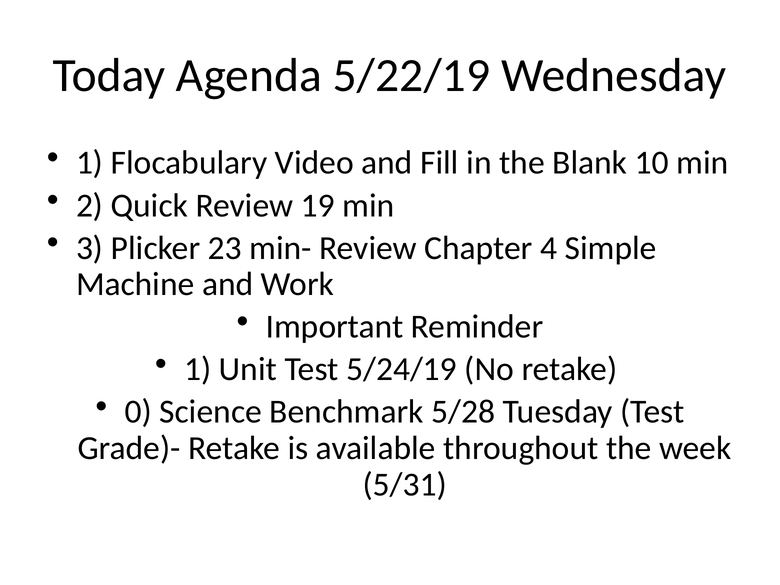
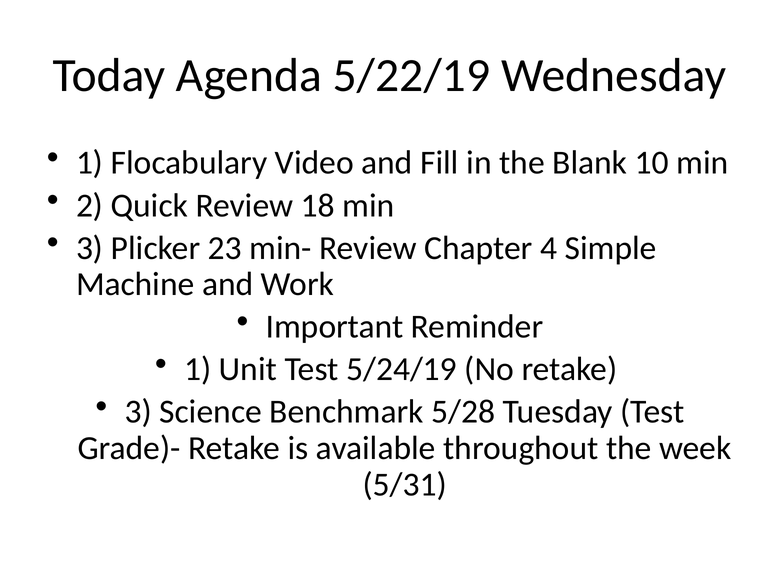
19: 19 -> 18 (318, 205)
0: 0 -> 3 (138, 412)
